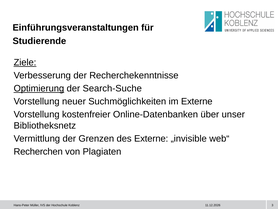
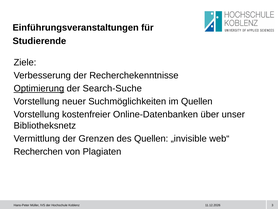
Ziele underline: present -> none (25, 62)
im Externe: Externe -> Quellen (197, 101)
des Externe: Externe -> Quellen (151, 138)
